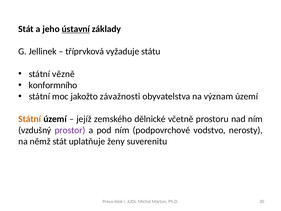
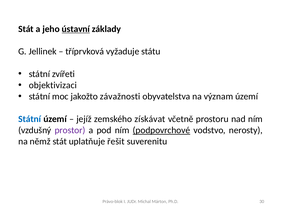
vězně: vězně -> zvířeti (64, 74)
konformního: konformního -> objektivizaci (53, 85)
Státní colour: orange -> blue (30, 119)
dělnické: dělnické -> získávat (150, 119)
podpovrchové underline: none -> present (161, 130)
ženy: ženy -> řešit (116, 141)
